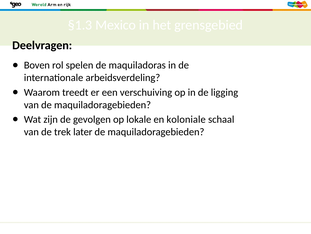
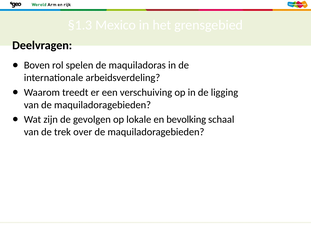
koloniale: koloniale -> bevolking (186, 119)
later: later -> over (83, 131)
